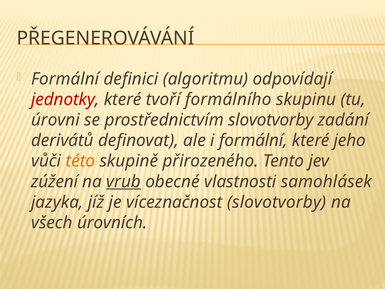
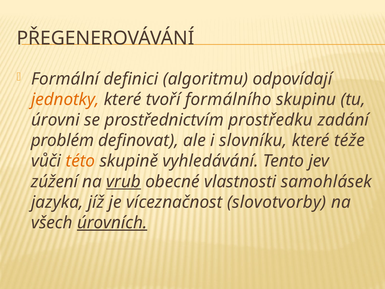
jednotky colour: red -> orange (65, 99)
prostřednictvím slovotvorby: slovotvorby -> prostředku (271, 120)
derivátů: derivátů -> problém (62, 140)
i formální: formální -> slovníku (253, 140)
jeho: jeho -> téže (350, 140)
přirozeného: přirozeného -> vyhledávání (211, 161)
úrovních underline: none -> present (112, 223)
